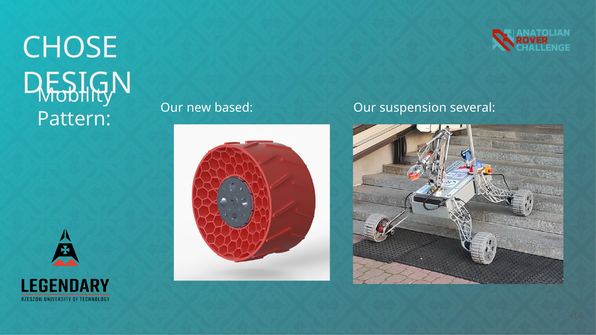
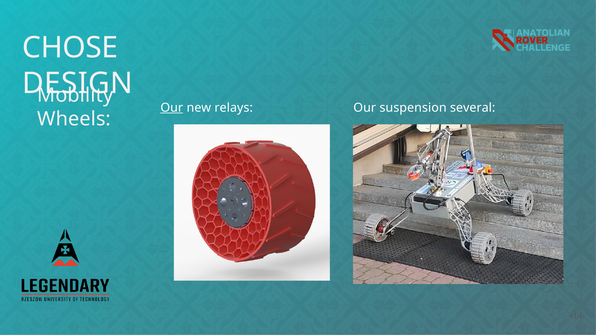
Our underline: none -> present (172, 108)
based: based -> relays (234, 108)
Pattern: Pattern -> Wheels (74, 119)
